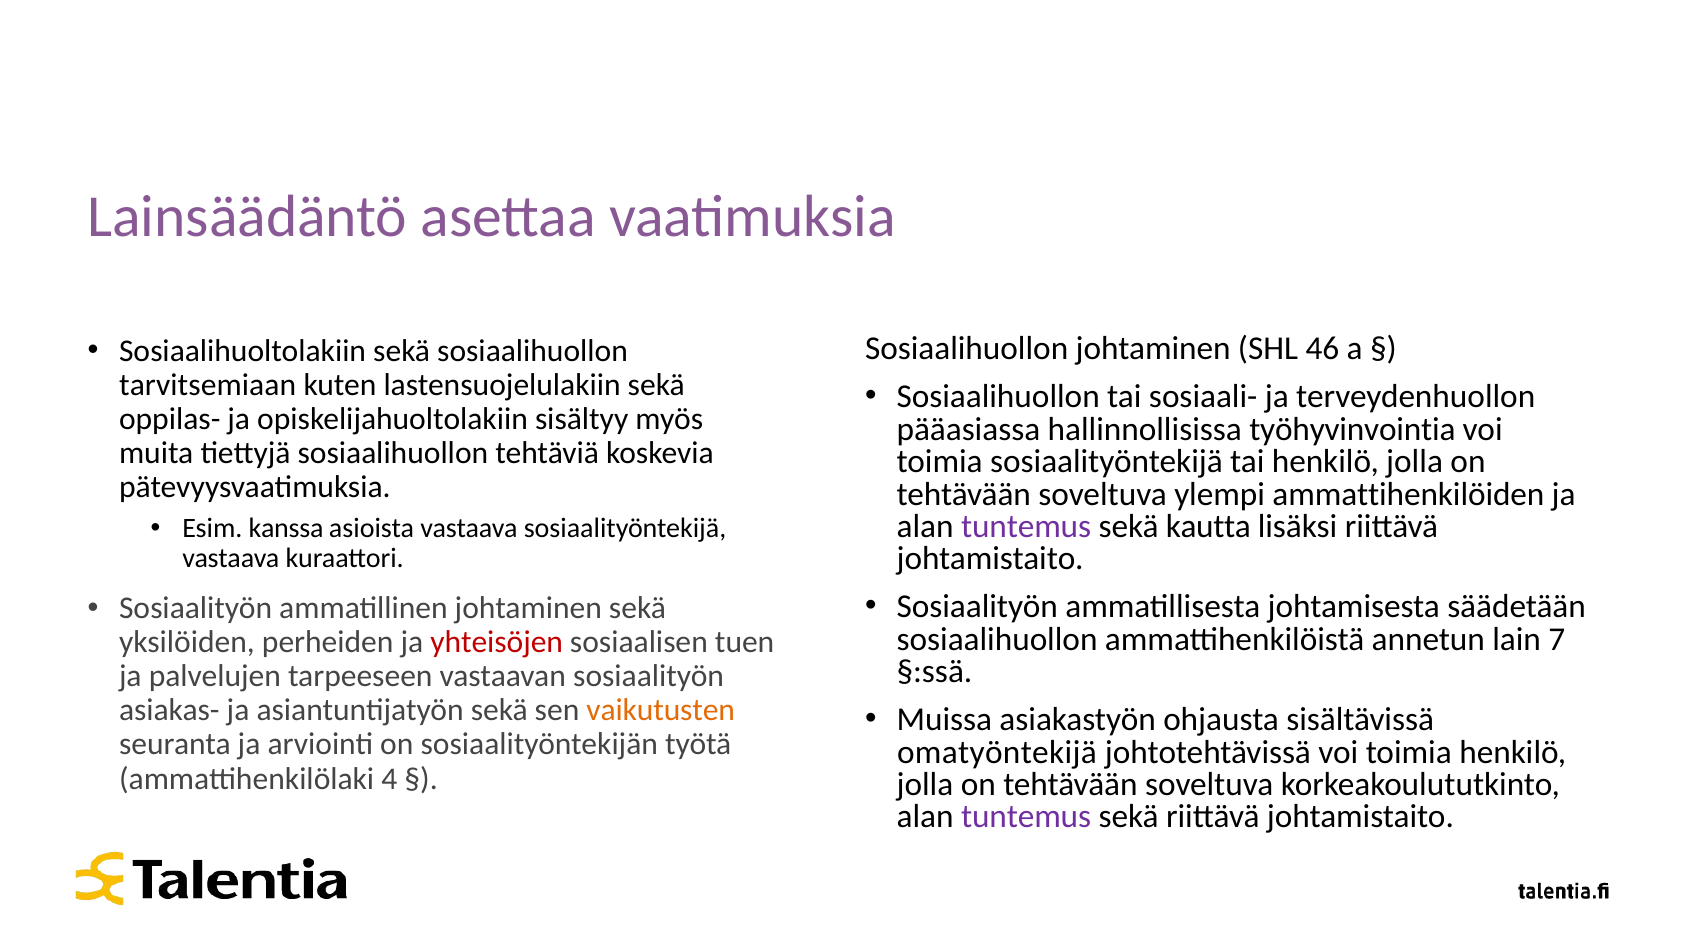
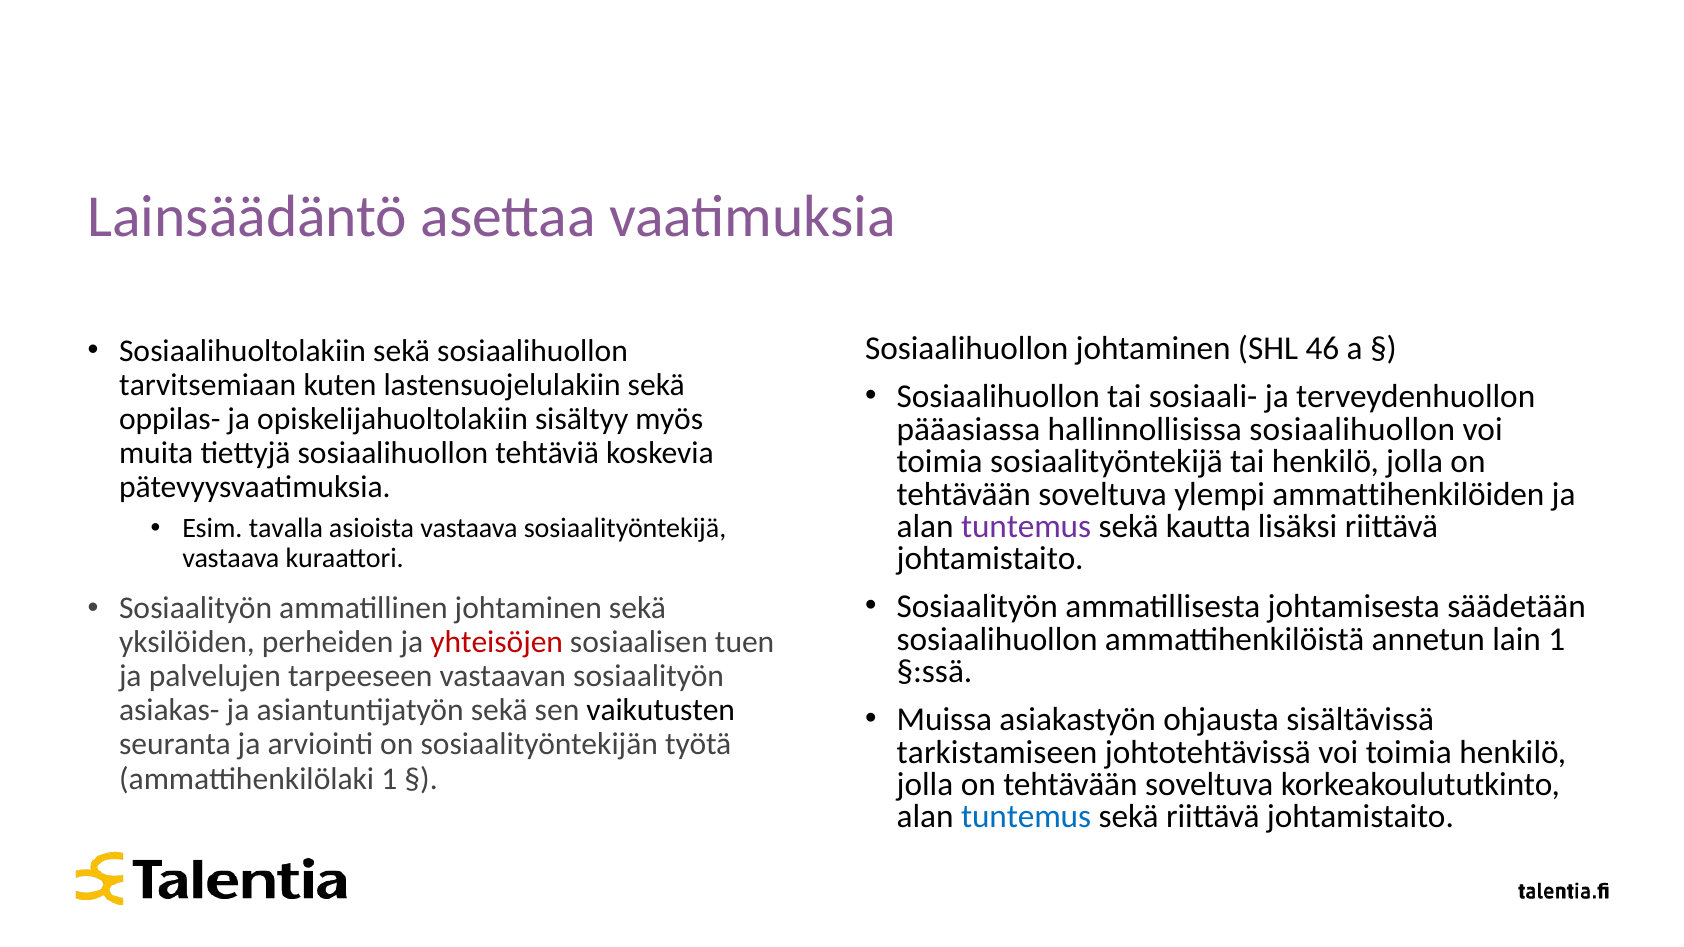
hallinnollisissa työhyvinvointia: työhyvinvointia -> sosiaalihuollon (1352, 429)
kanssa: kanssa -> tavalla (286, 528)
lain 7: 7 -> 1 (1557, 639)
vaikutusten colour: orange -> black (661, 711)
omatyöntekijä: omatyöntekijä -> tarkistamiseen (997, 752)
ammattihenkilölaki 4: 4 -> 1 (389, 779)
tuntemus colour: purple -> blue (1026, 817)
